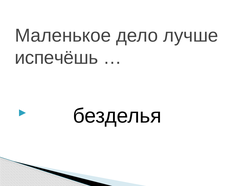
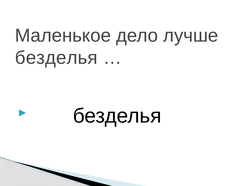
испечёшь: испечёшь -> безделья (56, 58)
